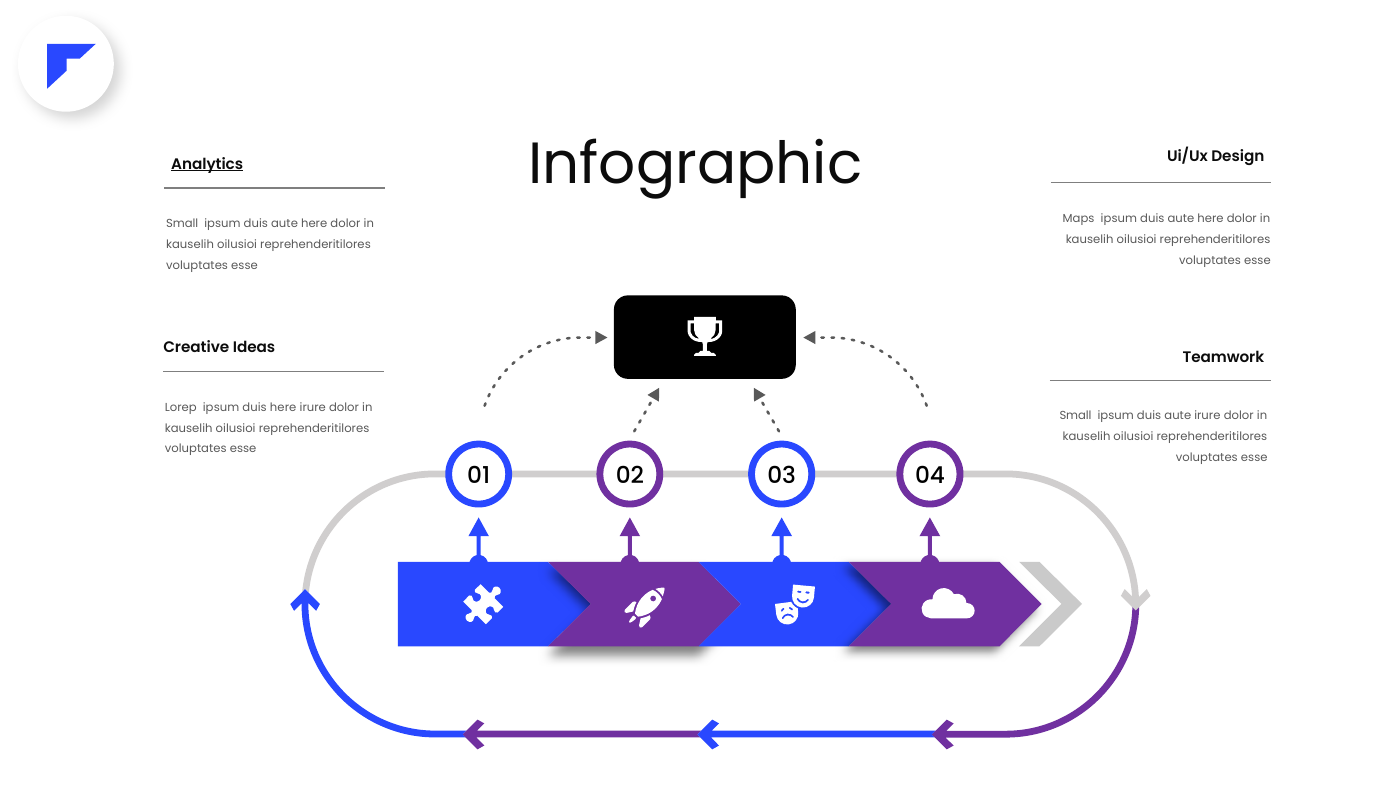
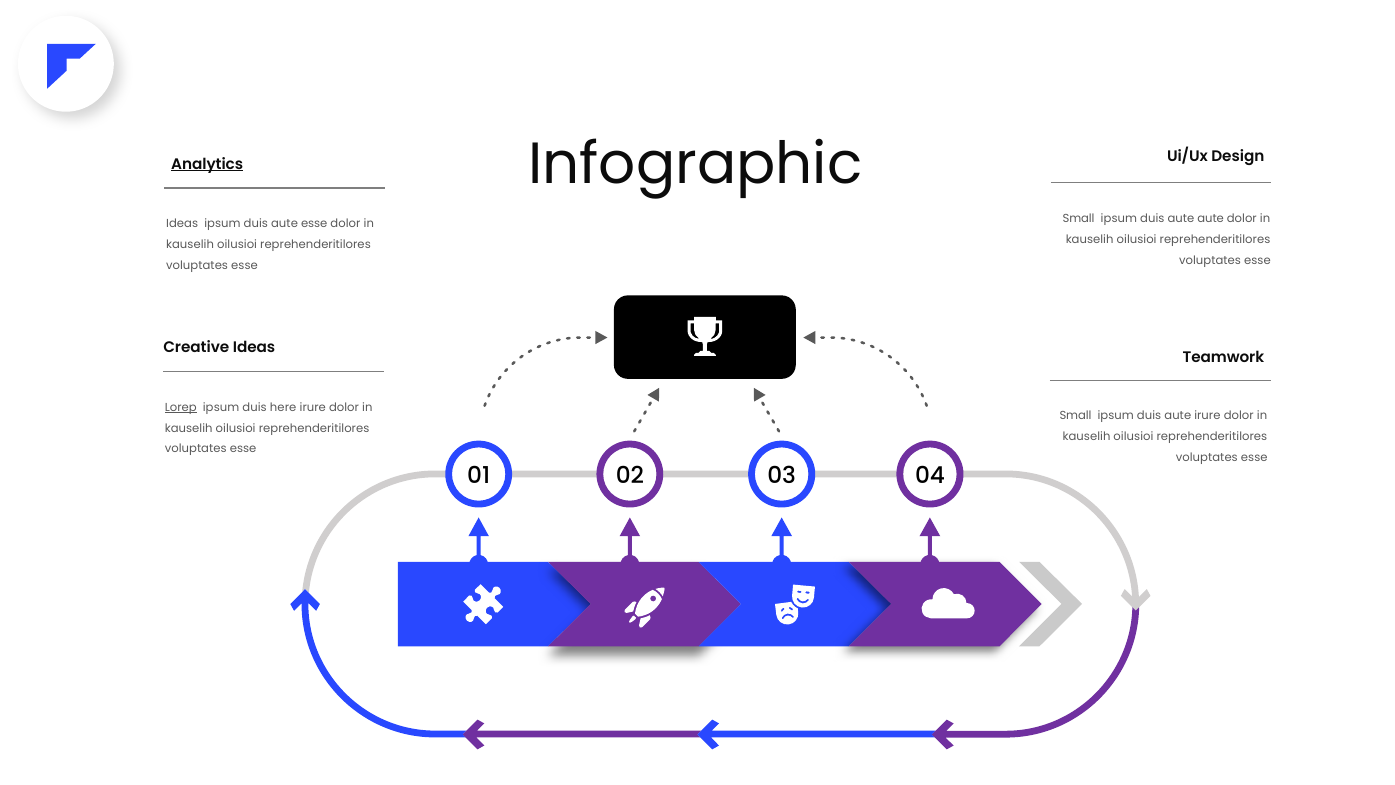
Maps: Maps -> Small (1079, 218)
here: here -> aute (1211, 218)
Small: Small -> Ideas (182, 224)
here: here -> esse (314, 224)
Lorep underline: none -> present (181, 407)
